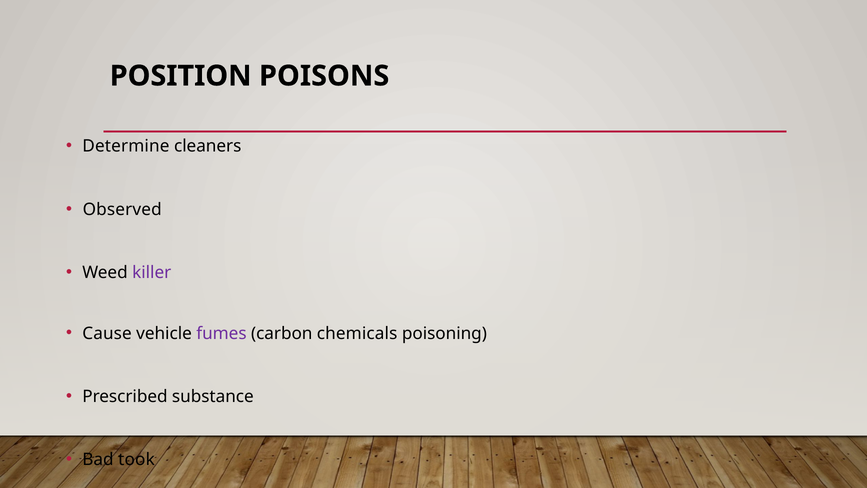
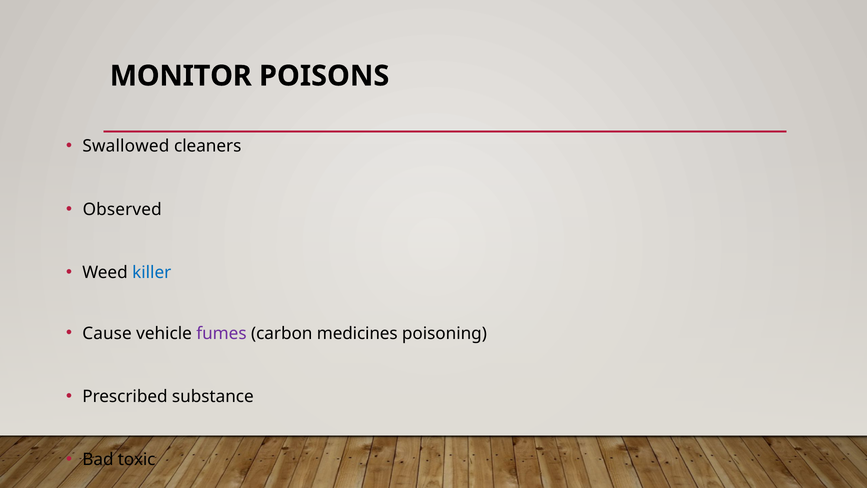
POSITION: POSITION -> MONITOR (181, 76)
Determine: Determine -> Swallowed (126, 146)
killer colour: purple -> blue (152, 272)
chemicals: chemicals -> medicines (357, 333)
took: took -> toxic (137, 459)
